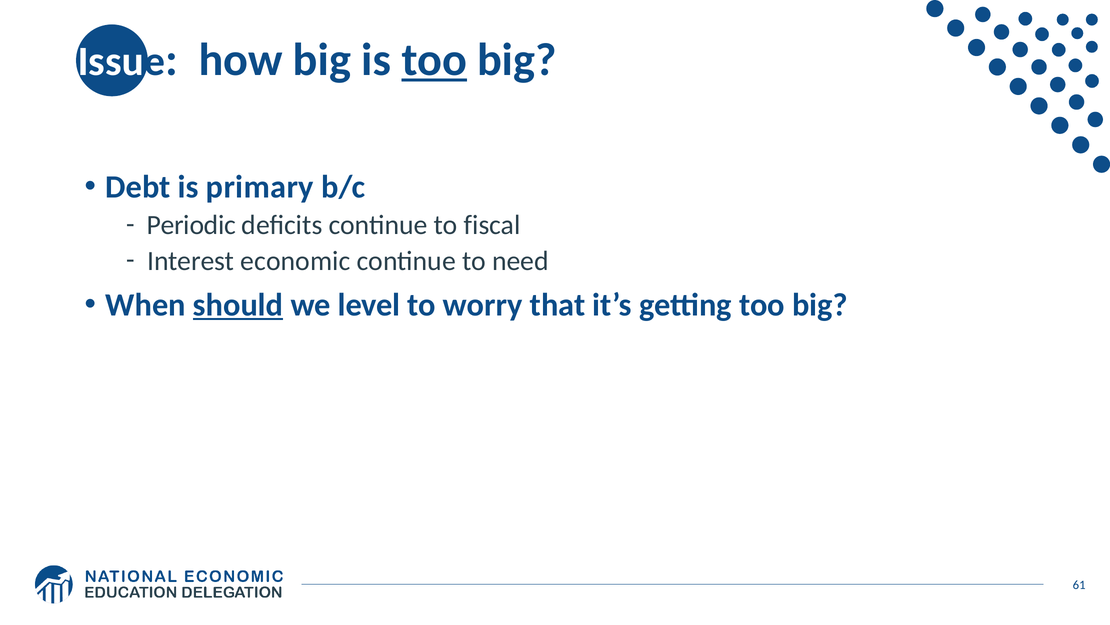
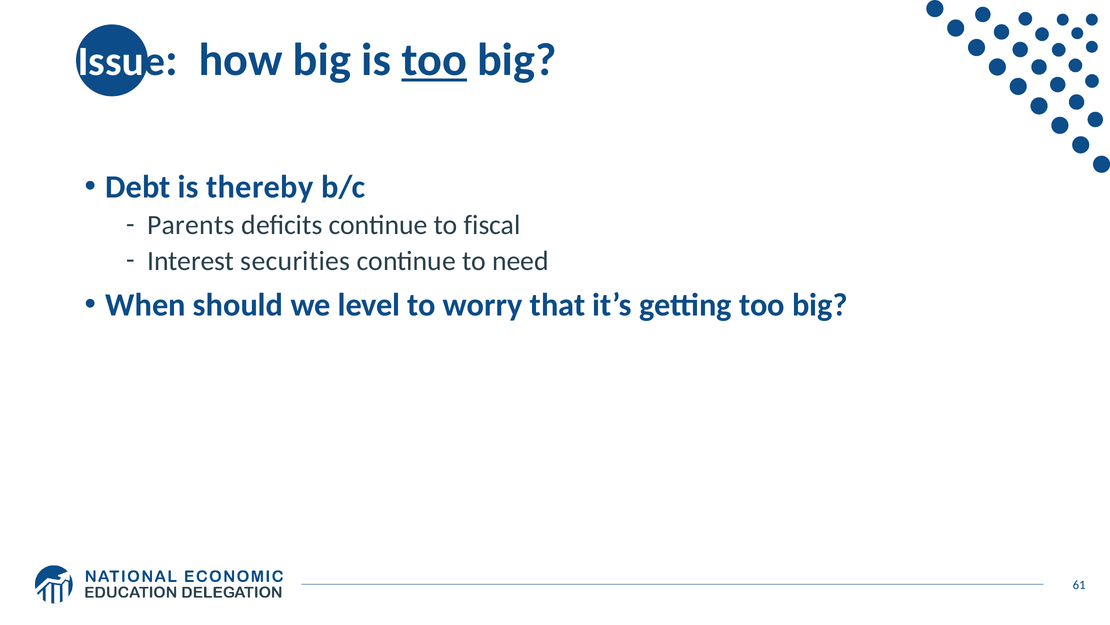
primary: primary -> thereby (260, 187)
Periodic: Periodic -> Parents (191, 225)
economic: economic -> securities (295, 261)
should underline: present -> none (238, 305)
